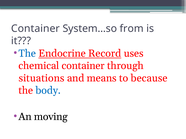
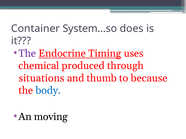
from: from -> does (132, 29)
The colour: blue -> purple (27, 54)
Record: Record -> Timing (105, 54)
chemical container: container -> produced (83, 66)
means: means -> thumb (102, 78)
